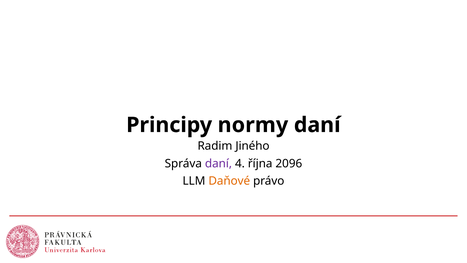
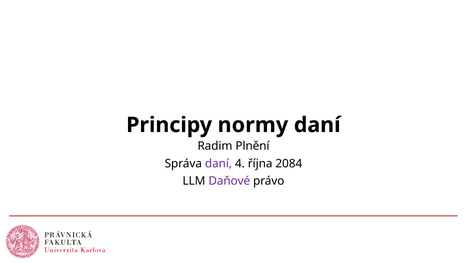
Jiného: Jiného -> Plnění (252, 146)
2096: 2096 -> 2084 (289, 163)
Daňové colour: orange -> purple (229, 181)
